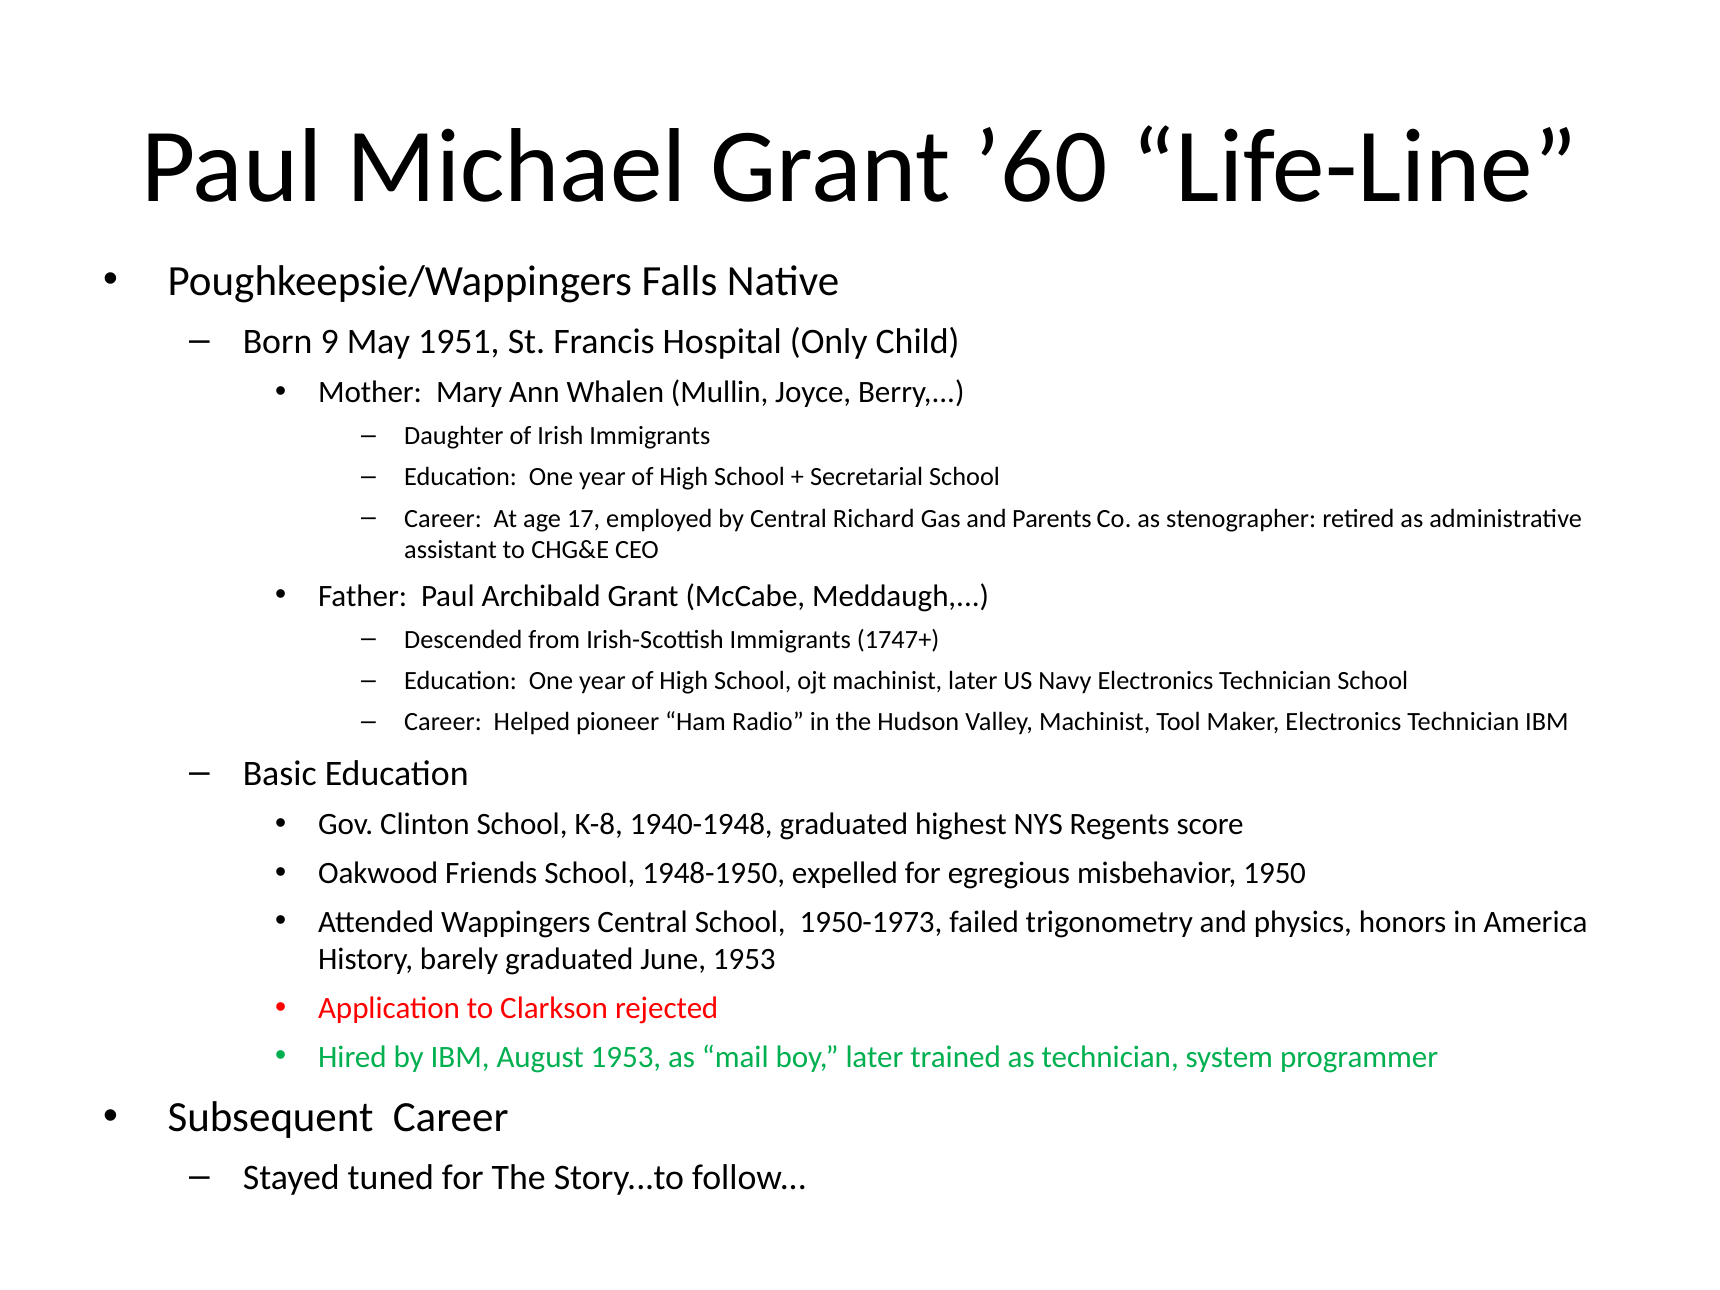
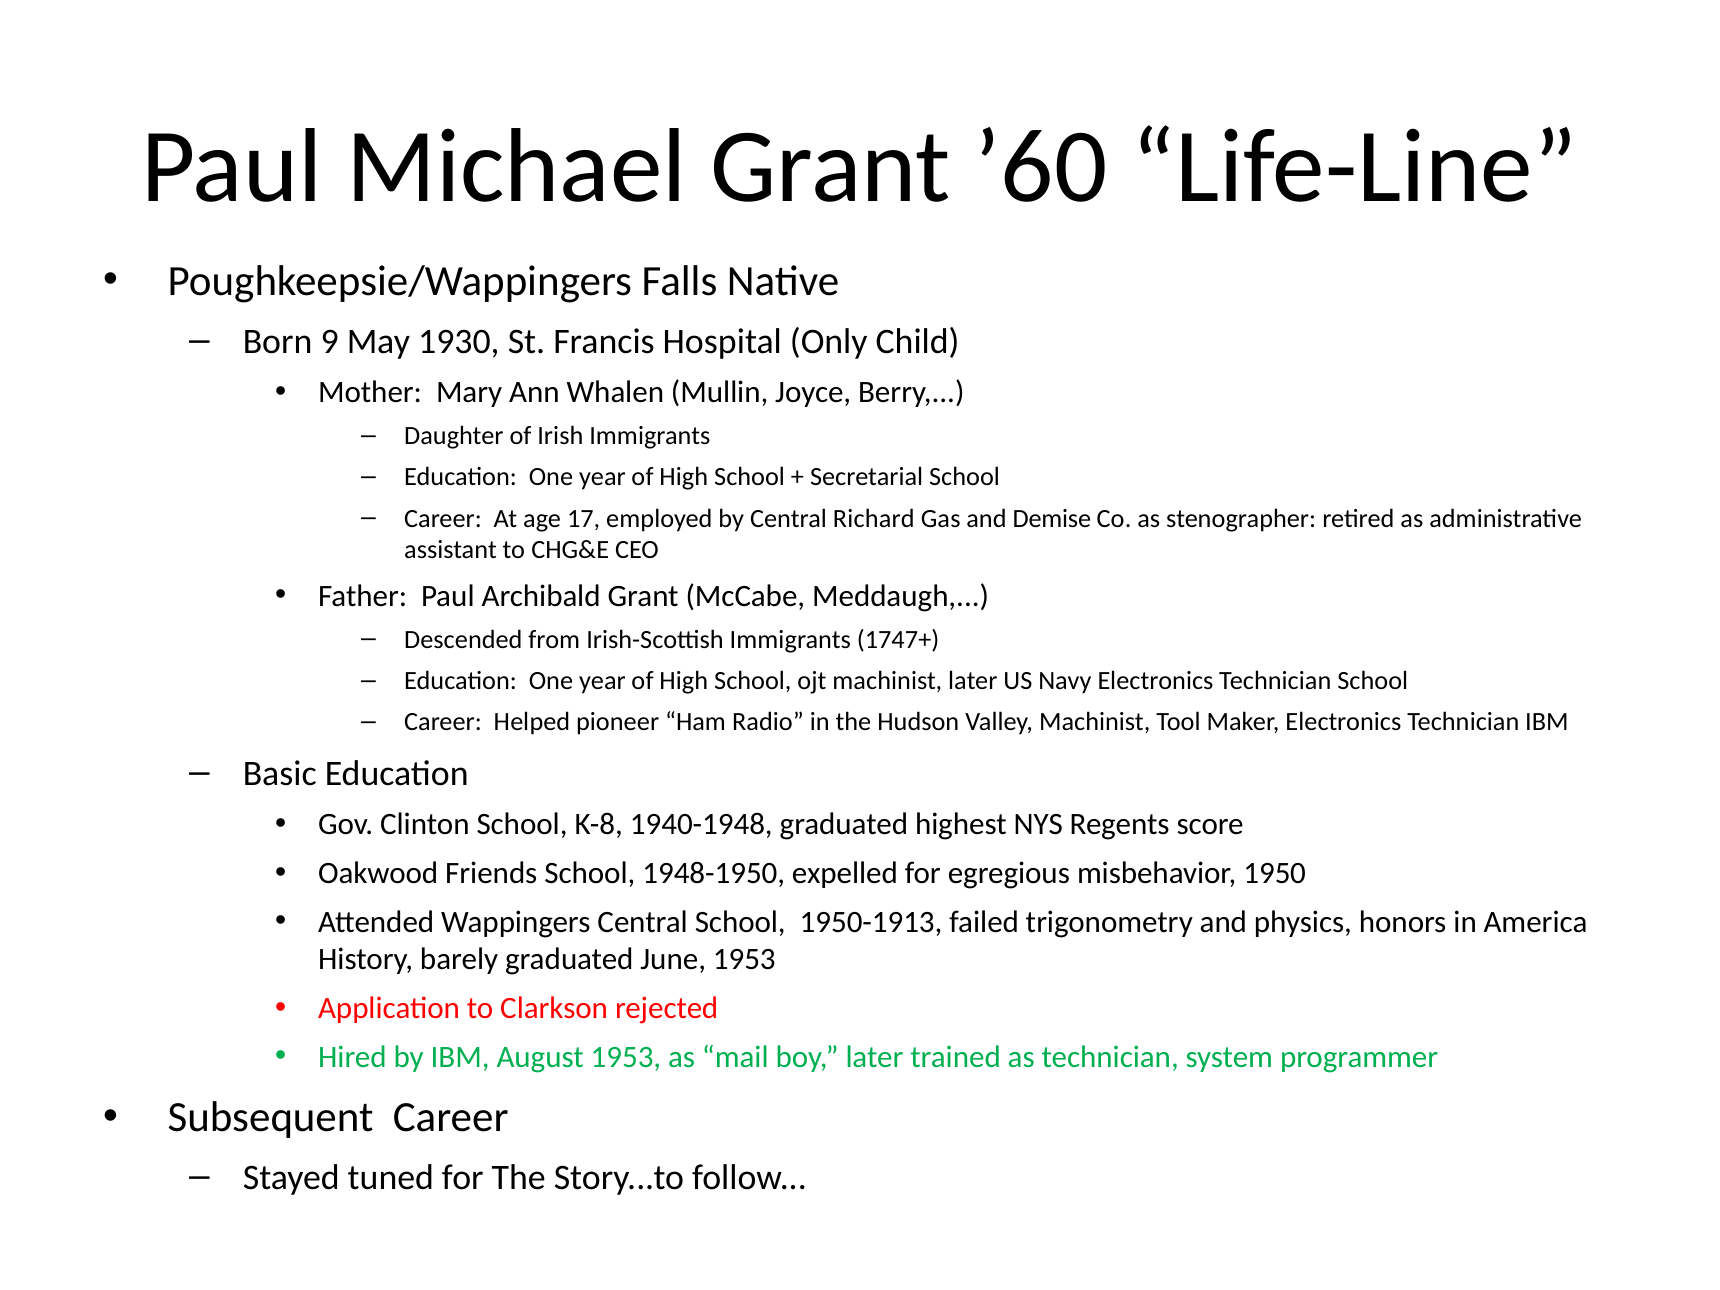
1951: 1951 -> 1930 (459, 341)
Parents: Parents -> Demise (1052, 518)
1950-1973: 1950-1973 -> 1950-1913 (871, 922)
